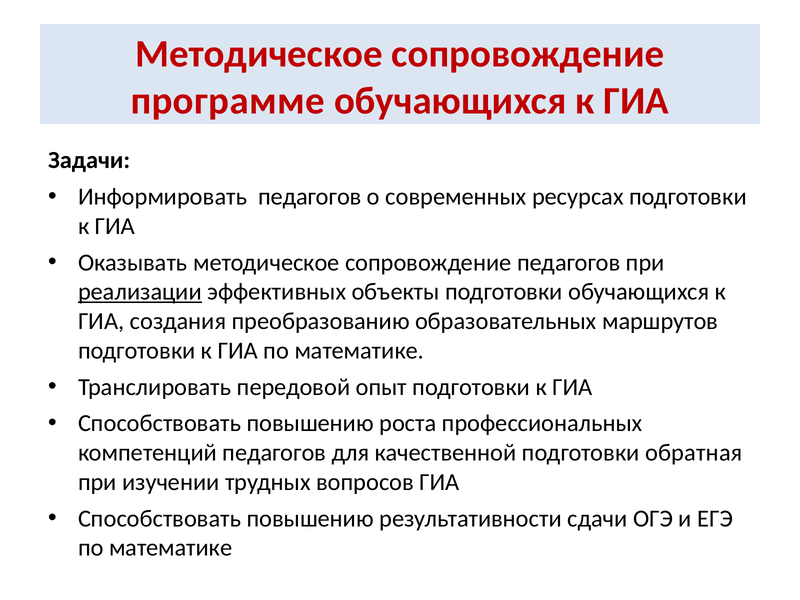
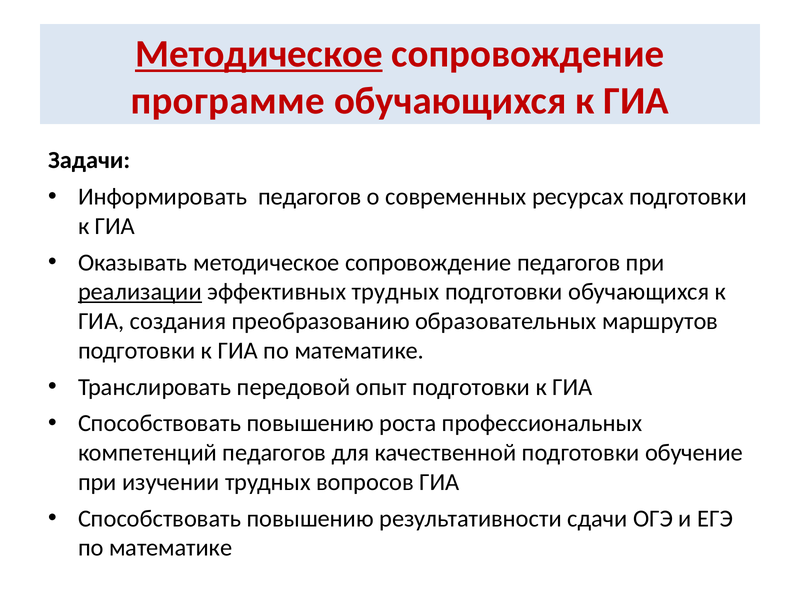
Методическое underline: none -> present (259, 54)
эффективных объекты: объекты -> трудных (396, 292)
обратная: обратная -> обучение (694, 453)
